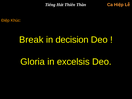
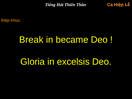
decision: decision -> became (72, 40)
